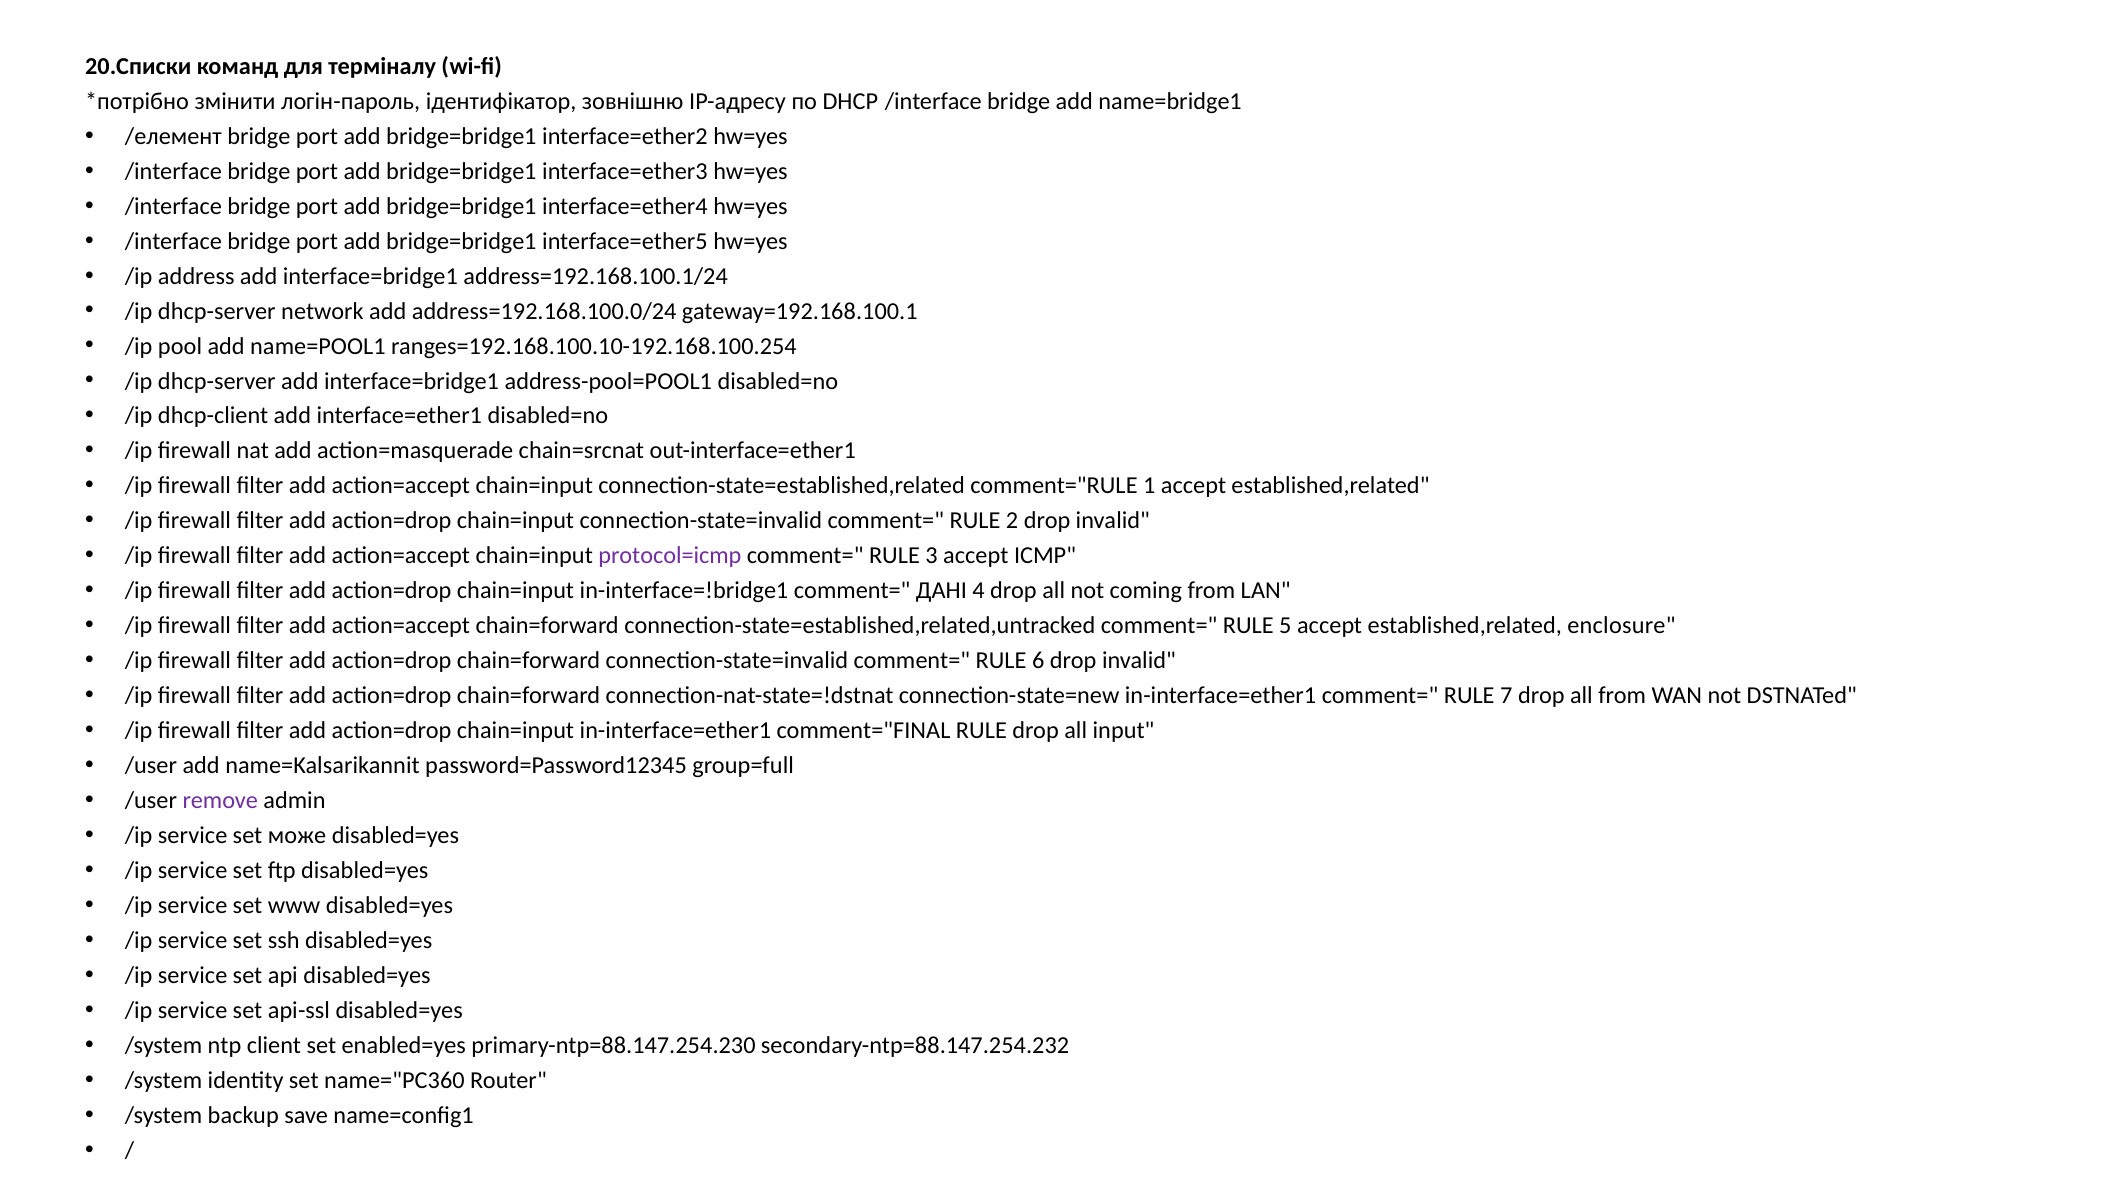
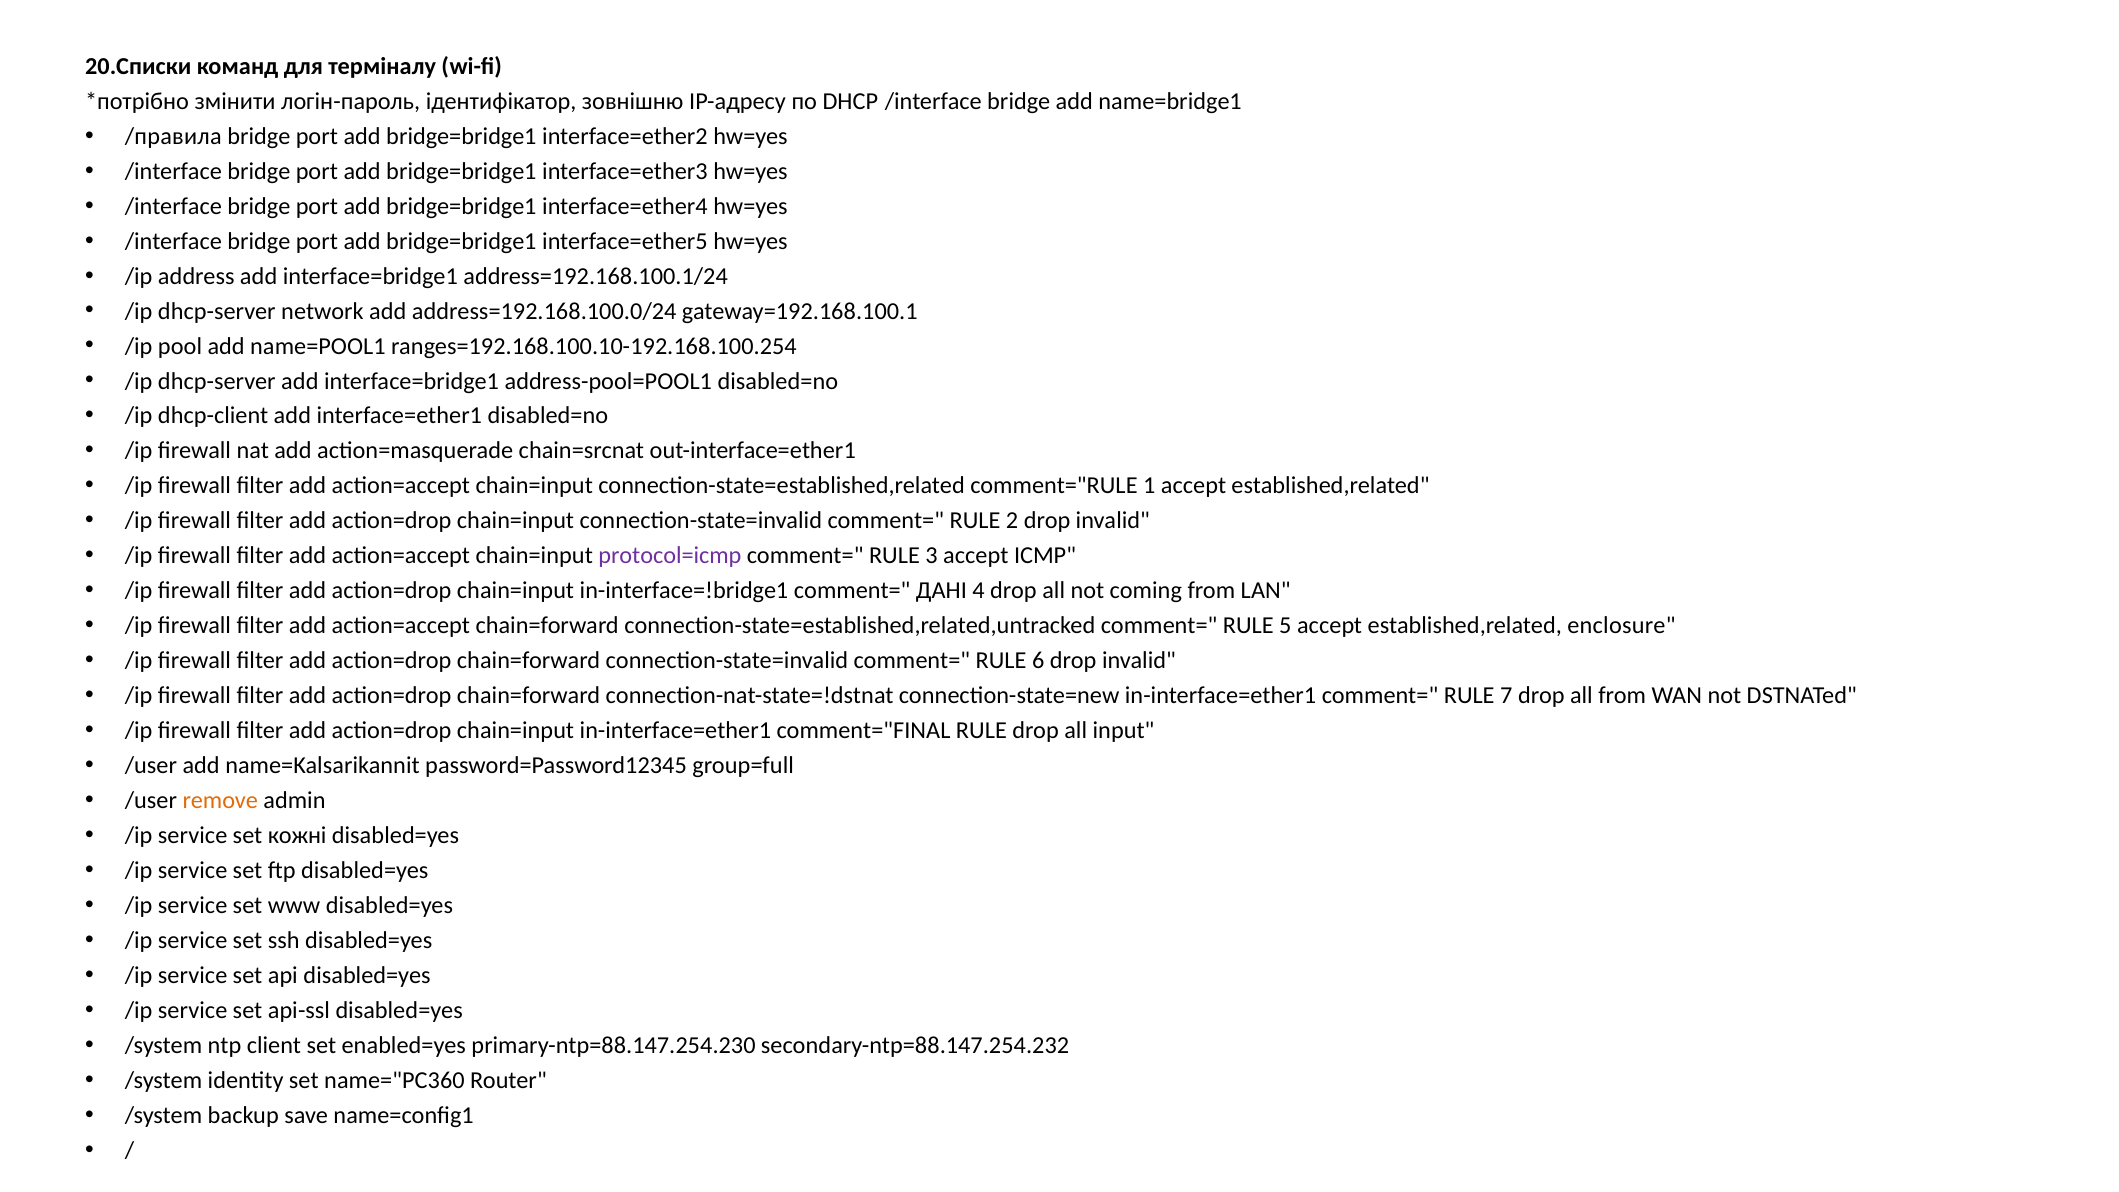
/елемент: /елемент -> /правила (173, 136)
remove colour: purple -> orange (220, 801)
може: може -> кожні (297, 836)
